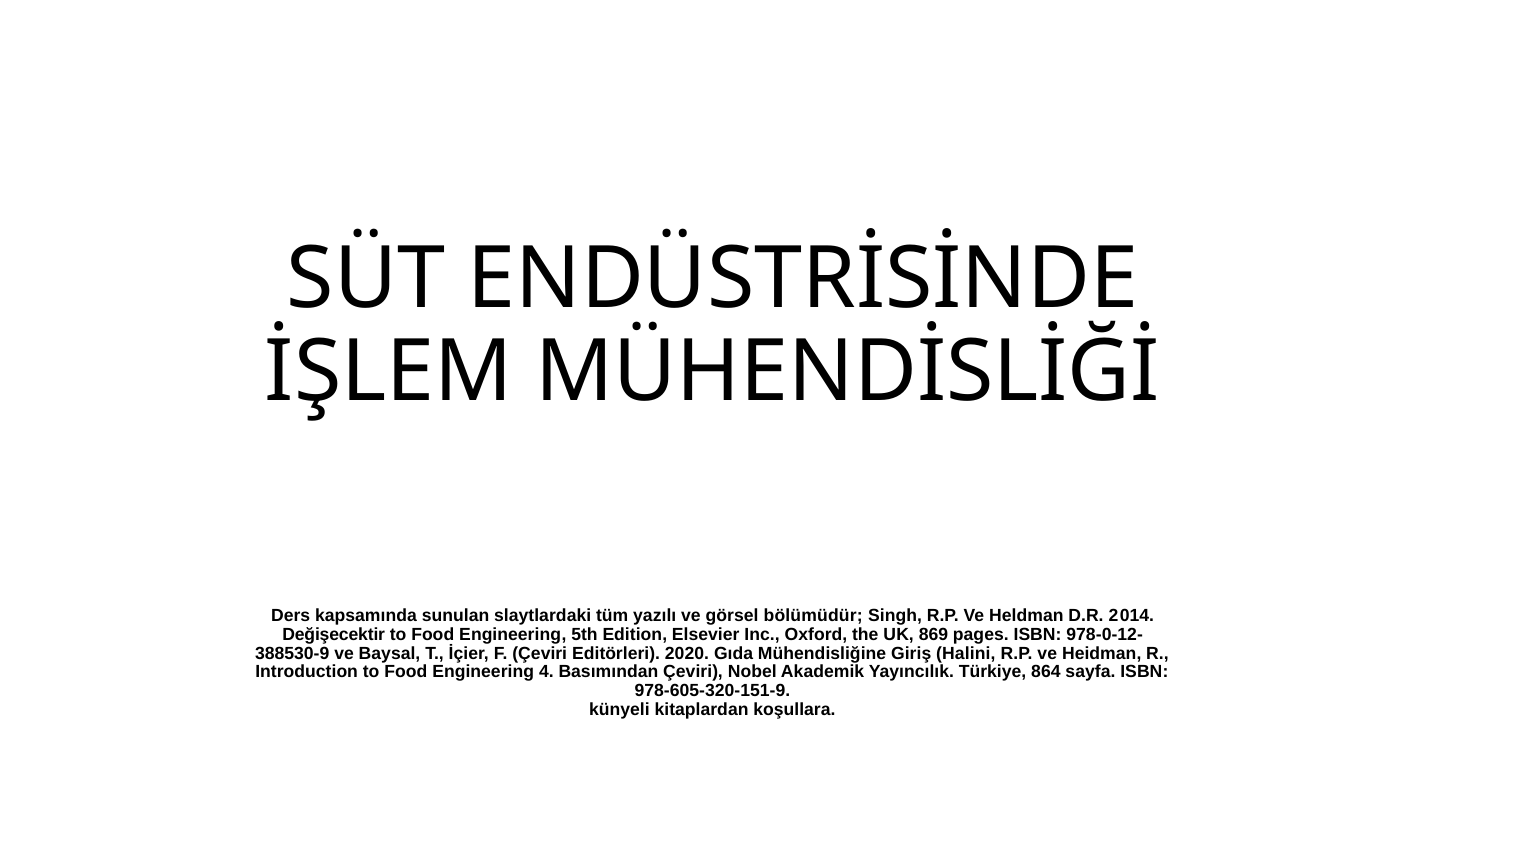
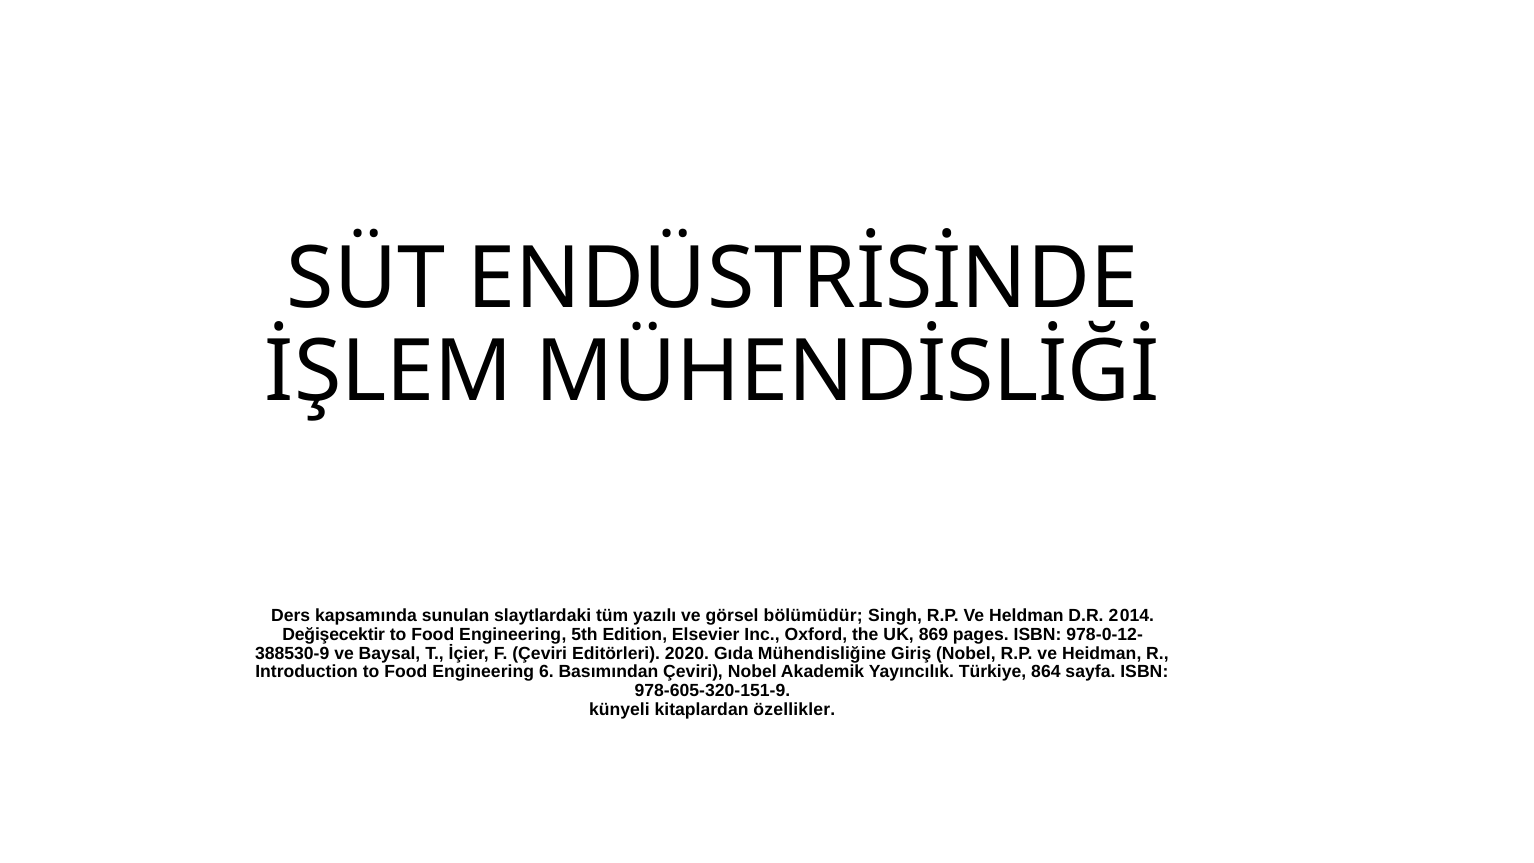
Giriş Halini: Halini -> Nobel (966, 653)
4: 4 -> 6 (546, 672)
koşullara: koşullara -> özellikler (794, 710)
